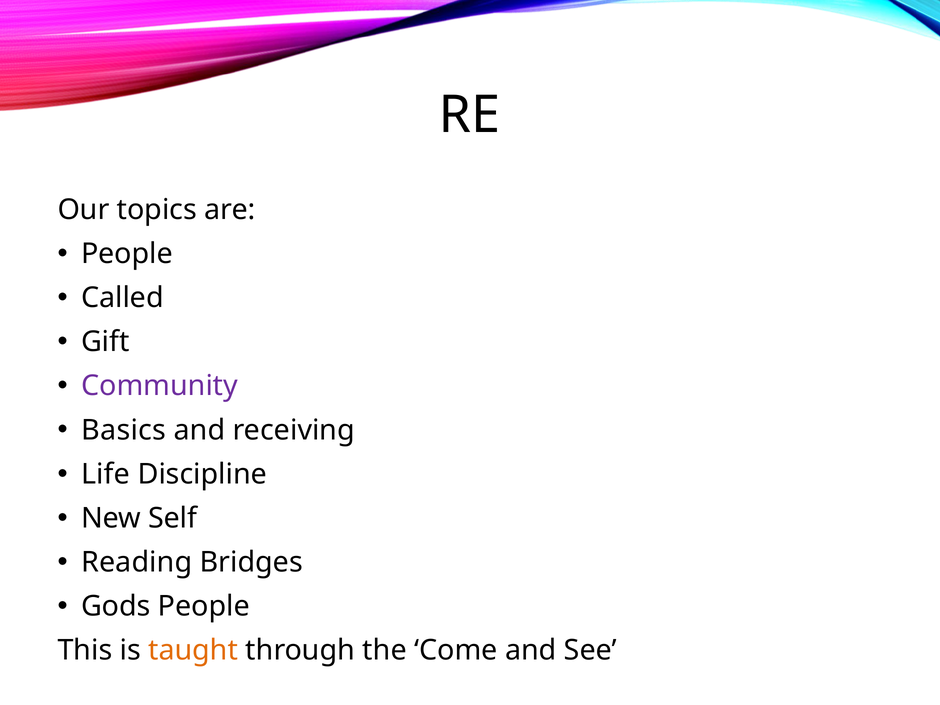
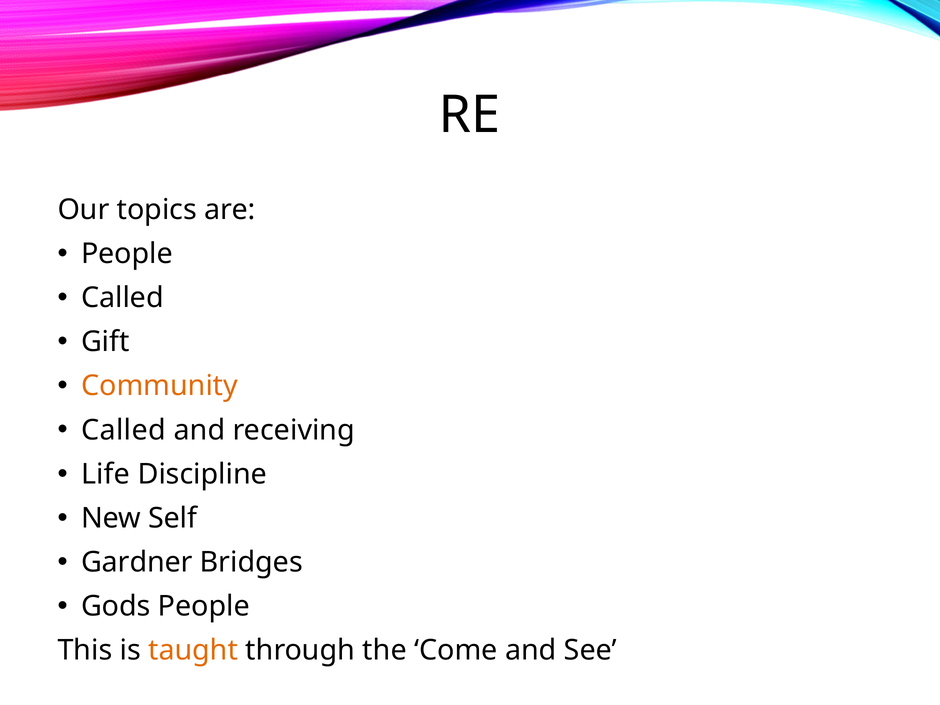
Community colour: purple -> orange (159, 386)
Basics: Basics -> Called (124, 430)
Reading: Reading -> Gardner (137, 562)
